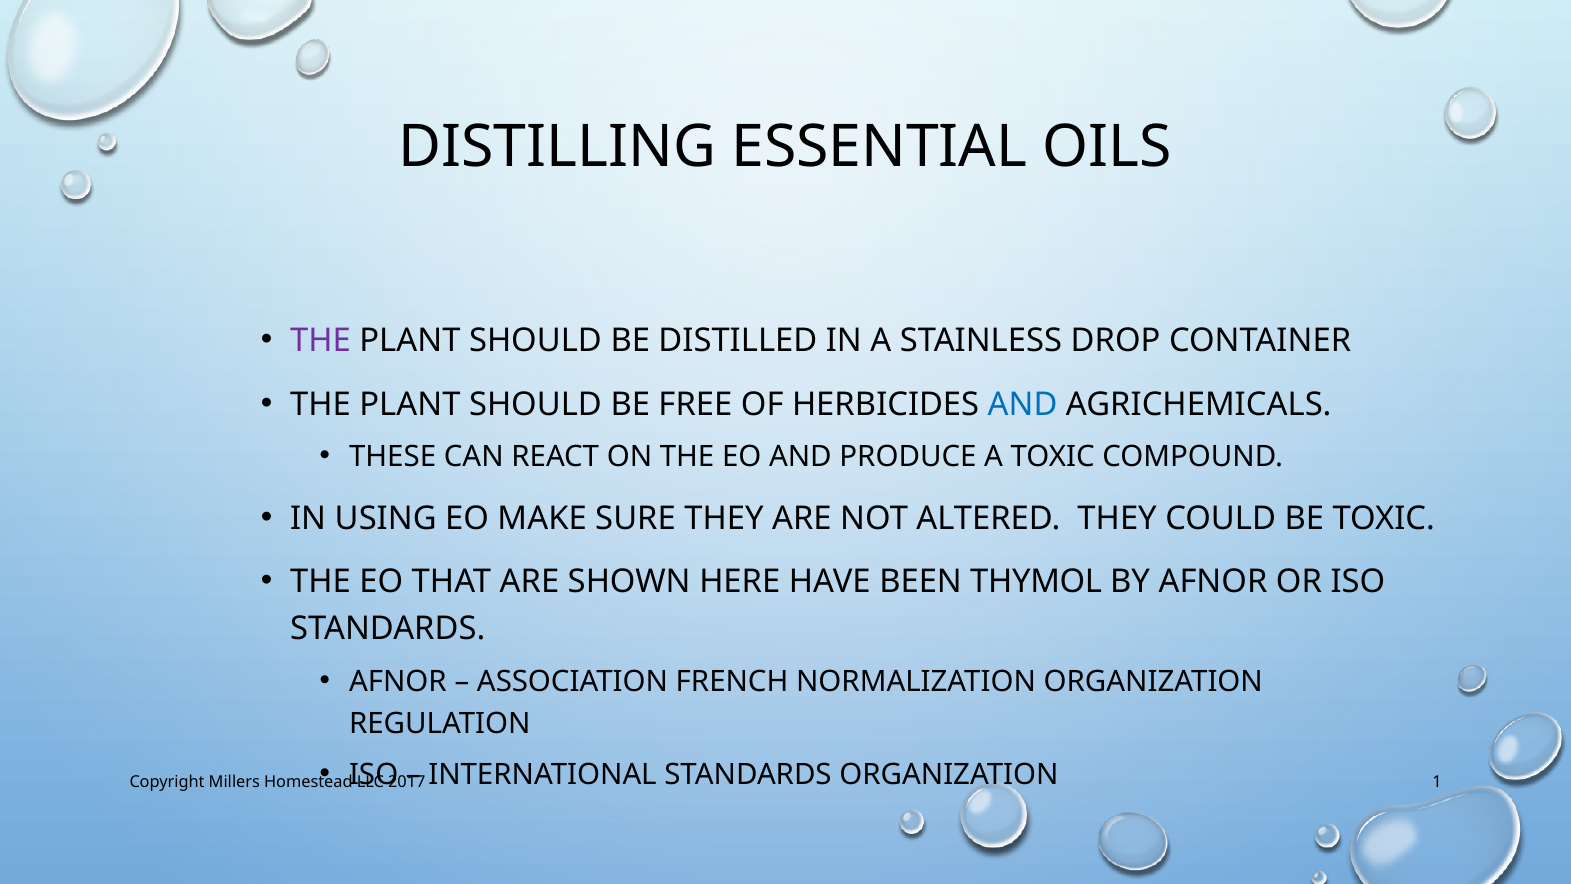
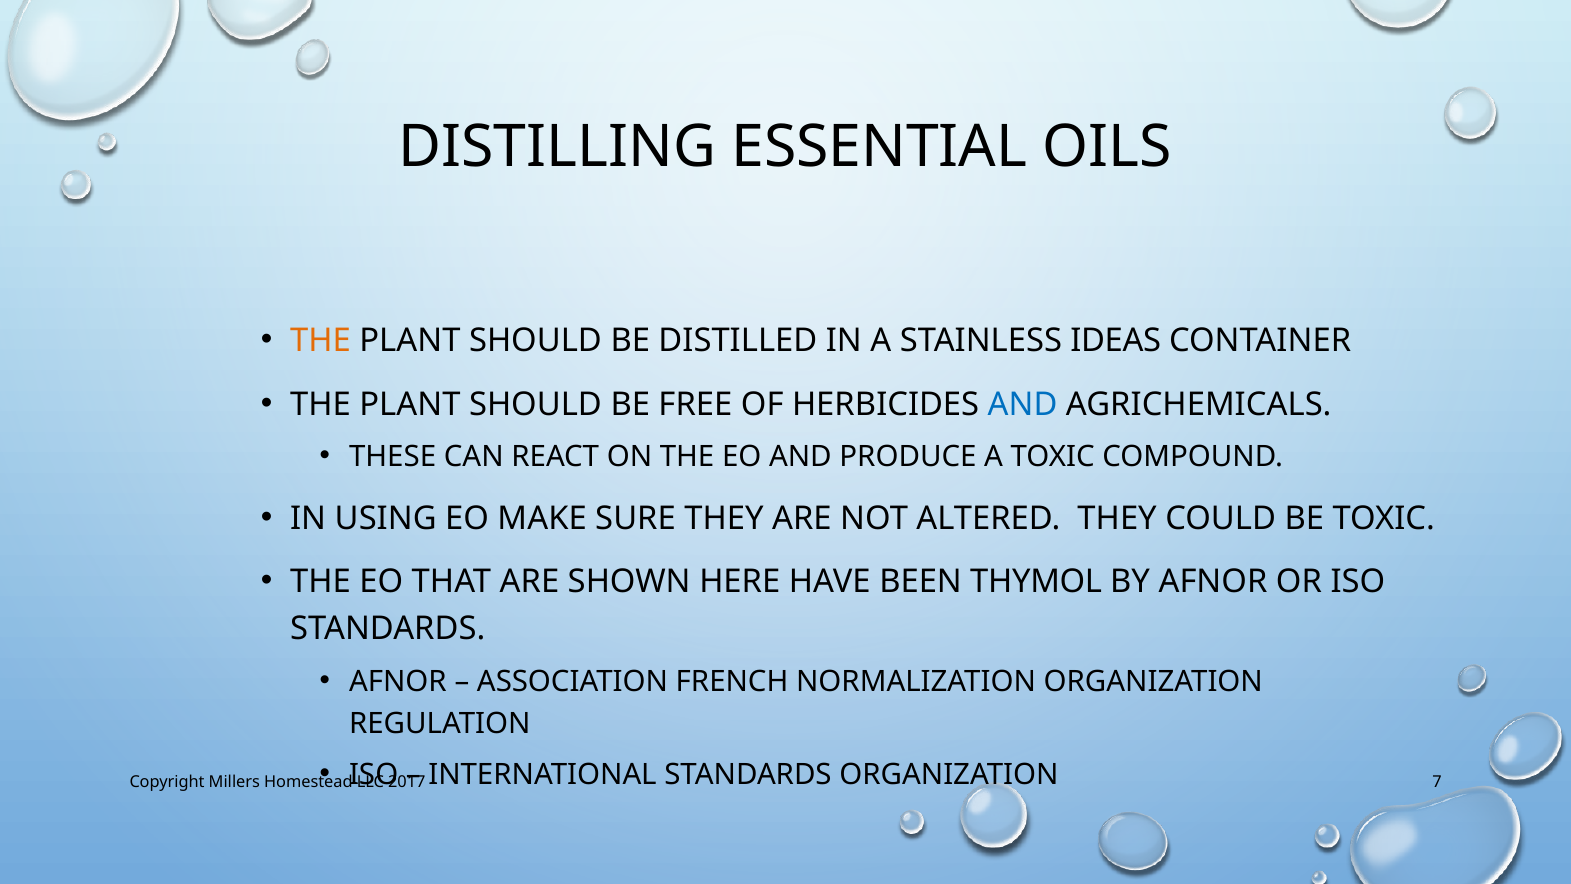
THE colour: purple -> orange (321, 341)
DROP: DROP -> IDEAS (1116, 341)
1: 1 -> 7 (1437, 781)
